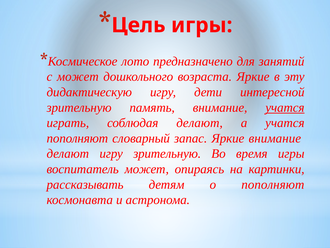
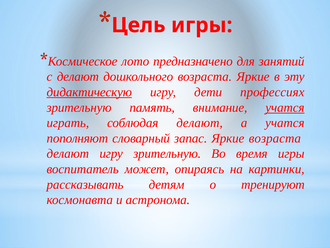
с может: может -> делают (78, 77)
дидактическую underline: none -> present (89, 92)
интересной: интересной -> профессиях (272, 92)
Яркие внимание: внимание -> возраста (275, 138)
о пополняют: пополняют -> тренируют (273, 184)
